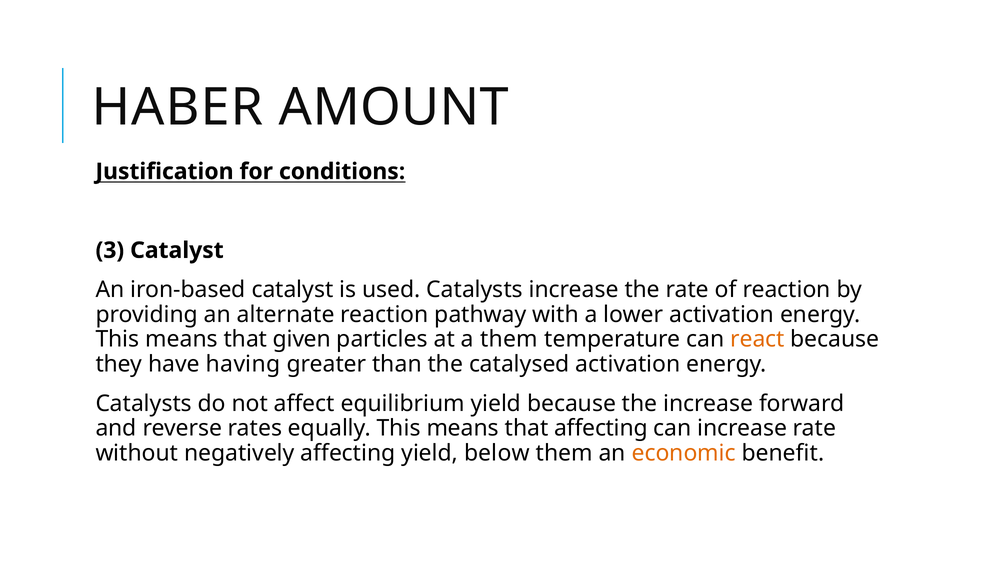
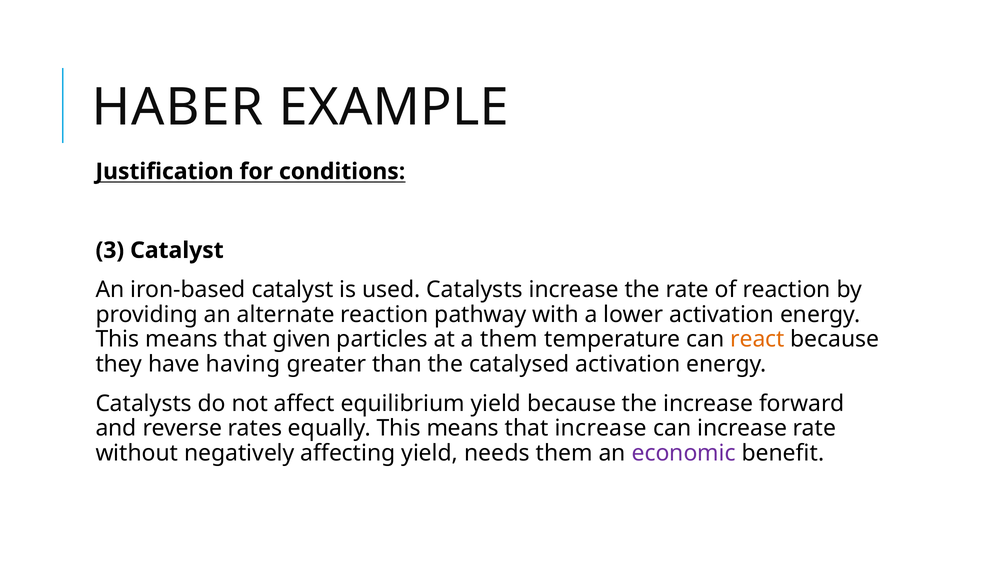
AMOUNT: AMOUNT -> EXAMPLE (394, 108)
that affecting: affecting -> increase (601, 428)
below: below -> needs (497, 453)
economic colour: orange -> purple (684, 453)
